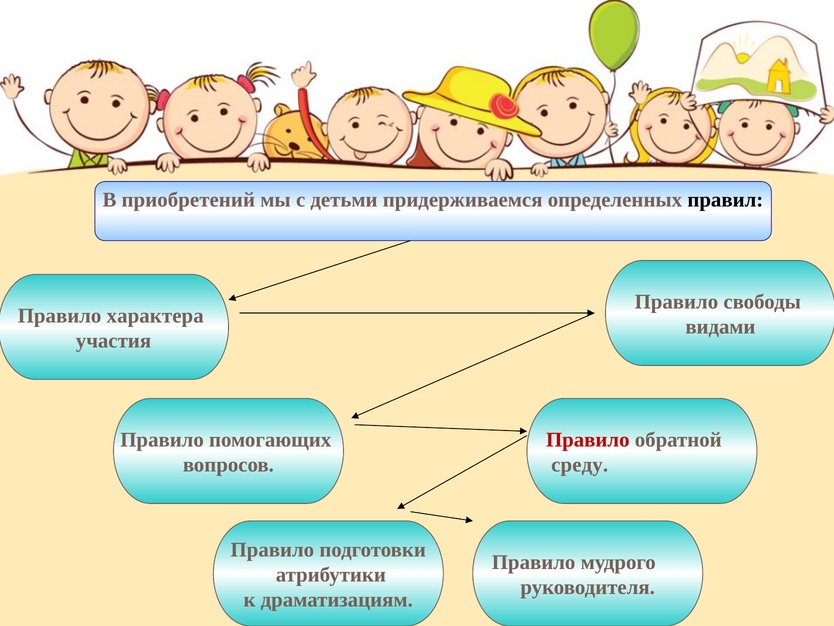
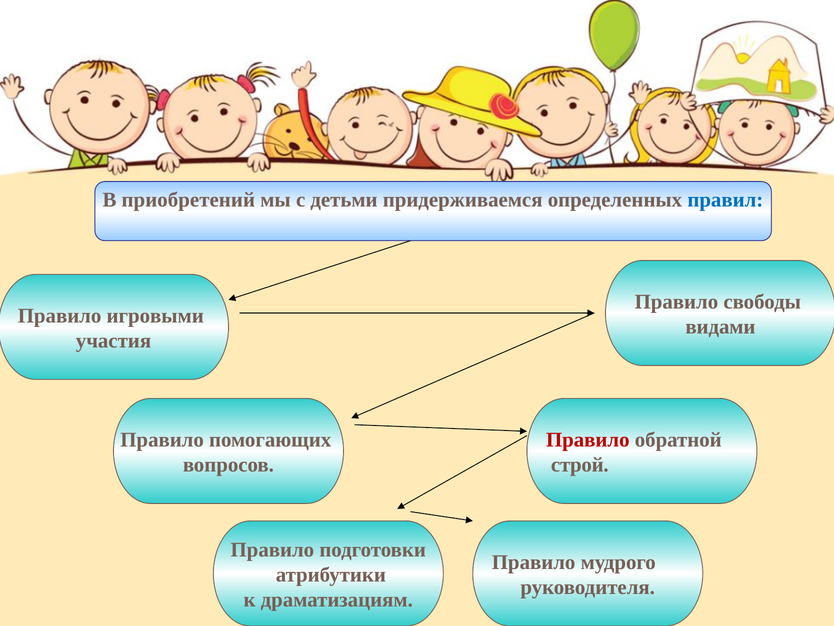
правил colour: black -> blue (725, 200)
характера: характера -> игровыми (155, 316)
среду: среду -> строй (580, 465)
